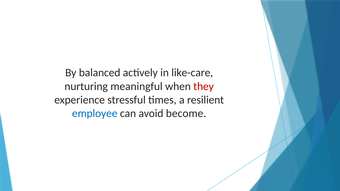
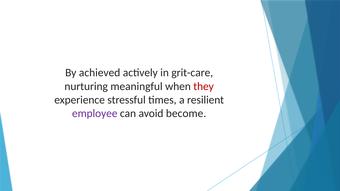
balanced: balanced -> achieved (100, 73)
like-care: like-care -> grit-care (192, 73)
employee colour: blue -> purple (95, 114)
